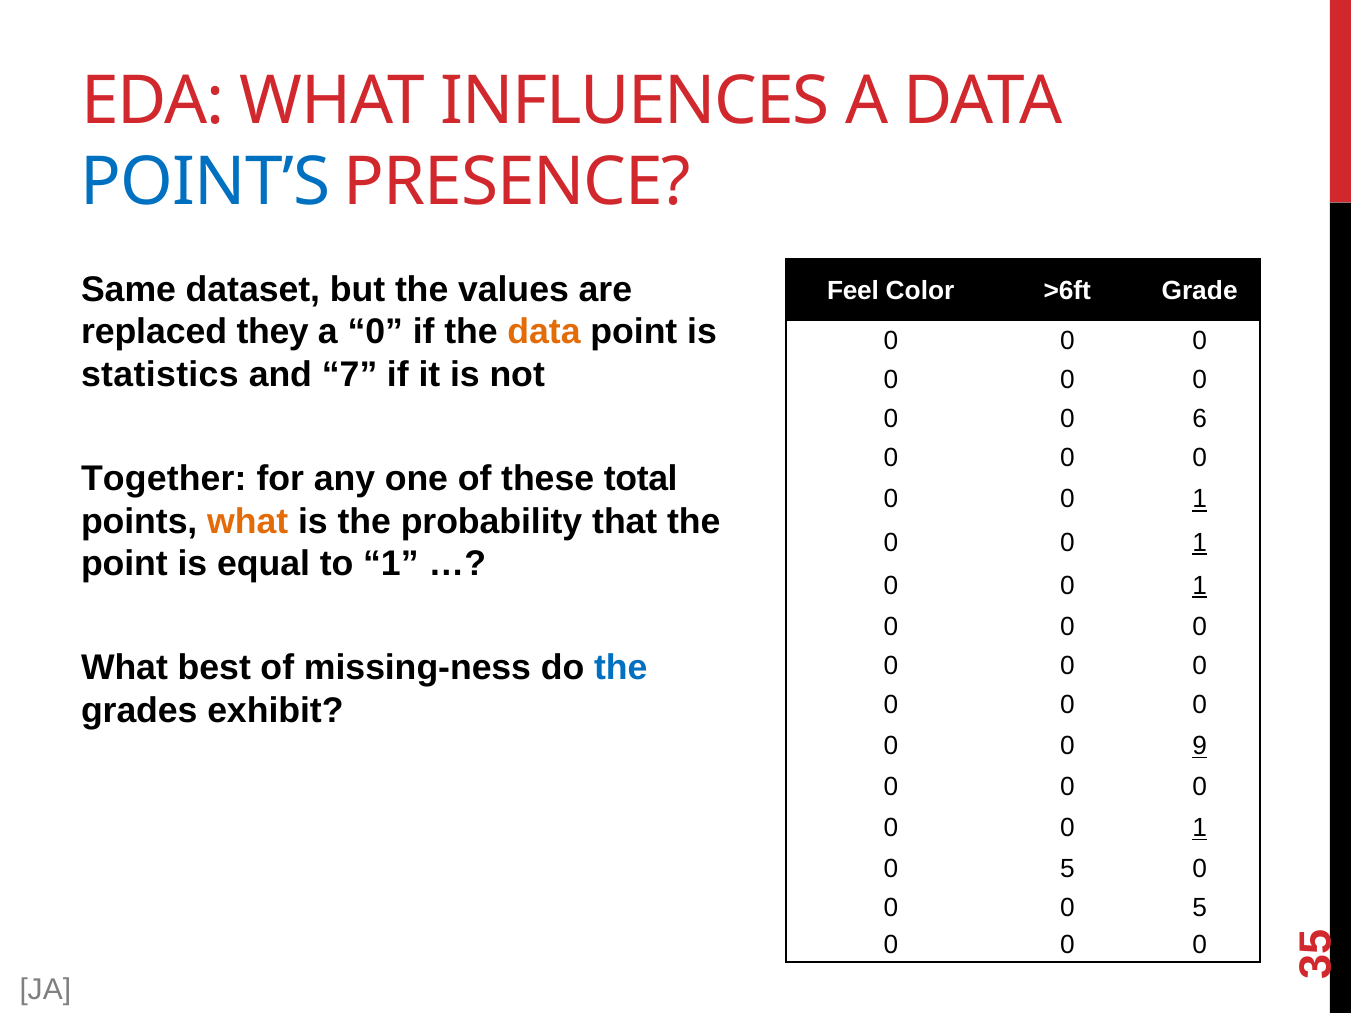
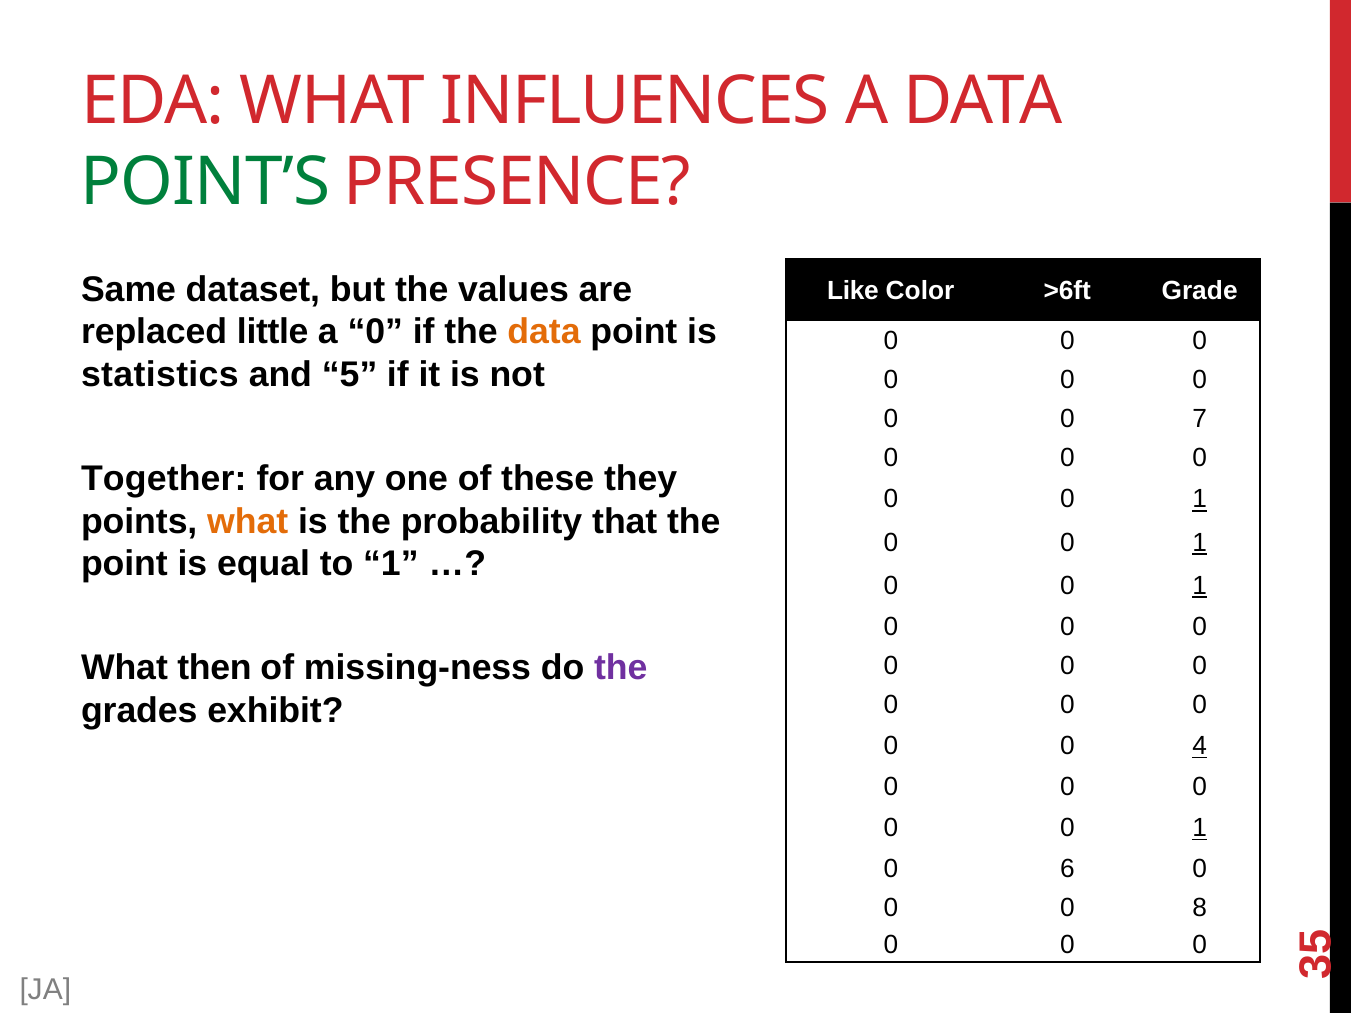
POINT’S colour: blue -> green (205, 183)
Feel: Feel -> Like (853, 291)
they: they -> little (273, 332)
and 7: 7 -> 5 (350, 375)
6: 6 -> 7 (1200, 419)
total: total -> they (641, 479)
best: best -> then (214, 668)
the colour: blue -> purple (621, 668)
9: 9 -> 4 (1200, 746)
5: 5 -> 6 (1067, 869)
0 0 5: 5 -> 8 (1200, 908)
